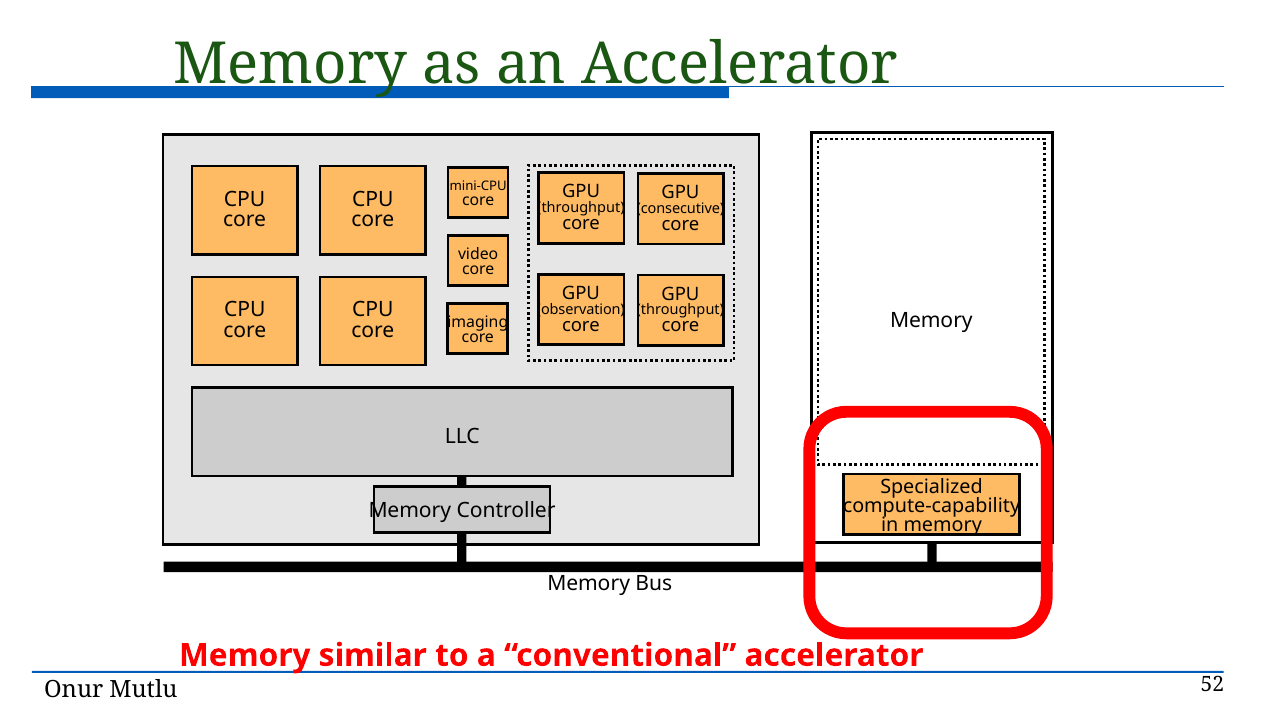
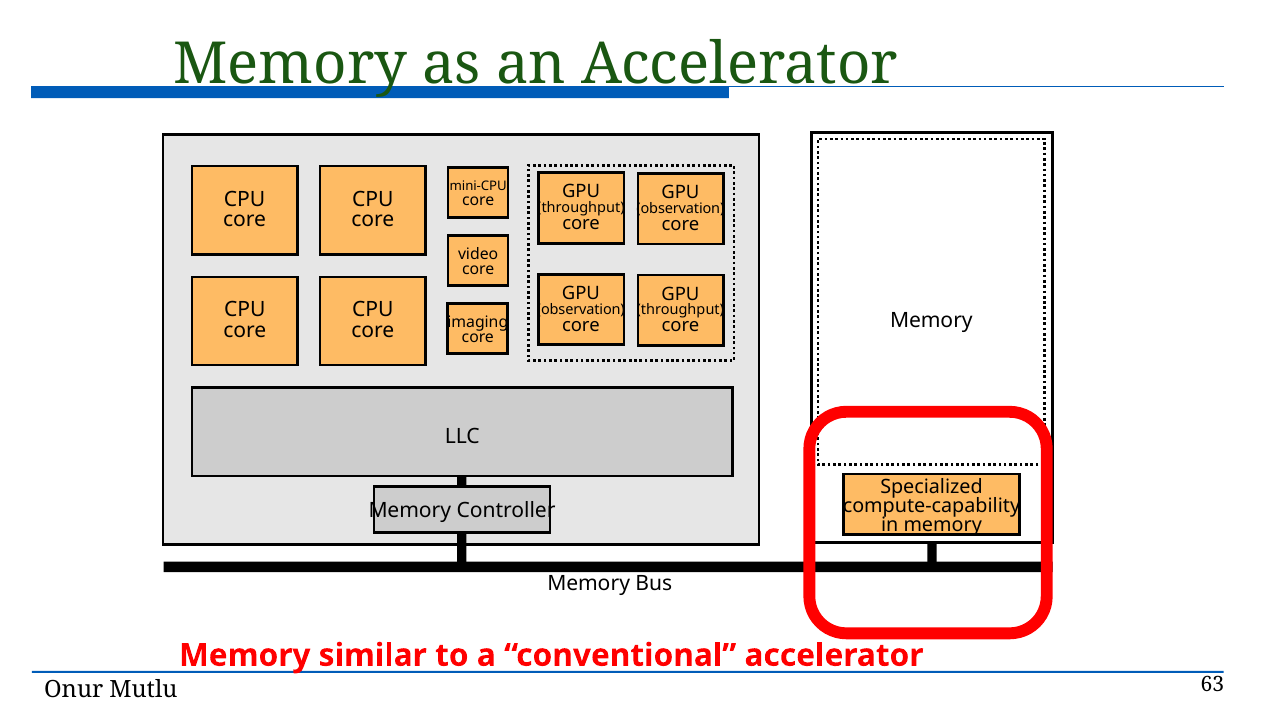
consecutive: consecutive -> observation (680, 209)
52: 52 -> 63 (1212, 684)
